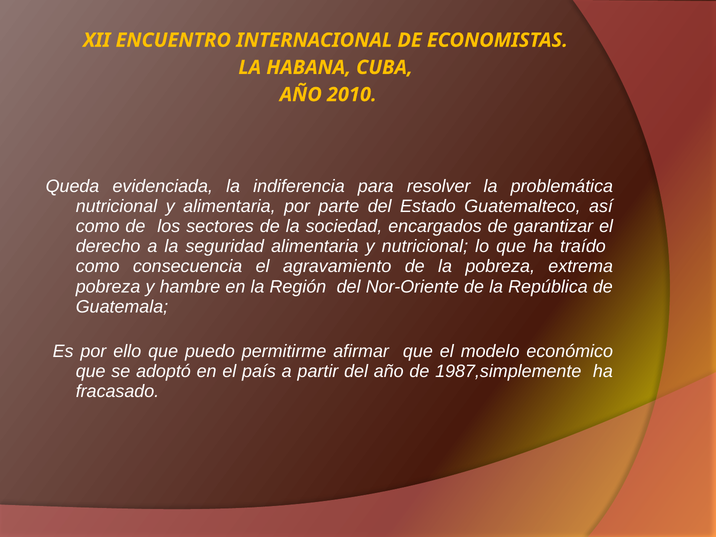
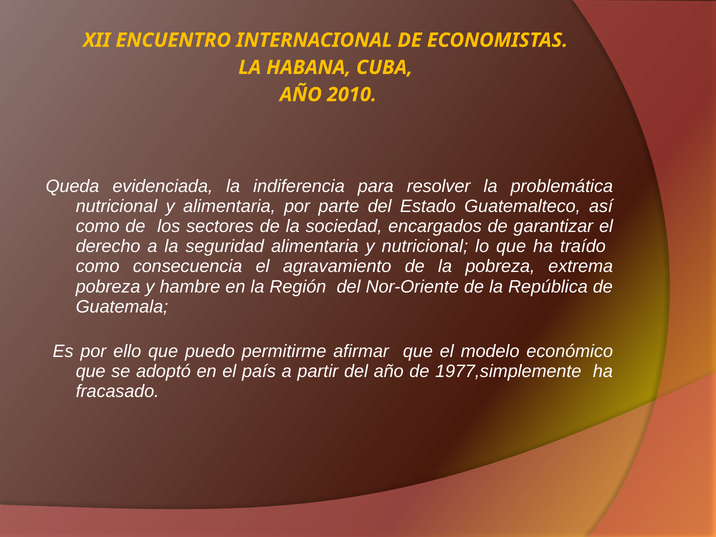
1987,simplemente: 1987,simplemente -> 1977,simplemente (508, 371)
